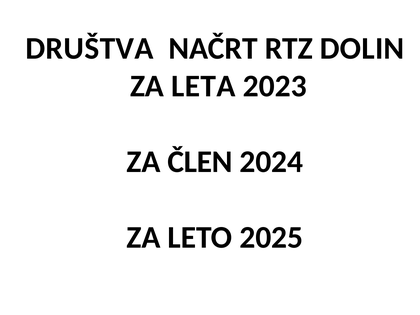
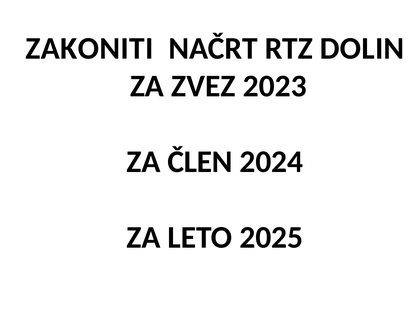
DRUŠTVA: DRUŠTVA -> ZAKONITI (90, 48)
LETA: LETA -> ZVEZ (203, 86)
